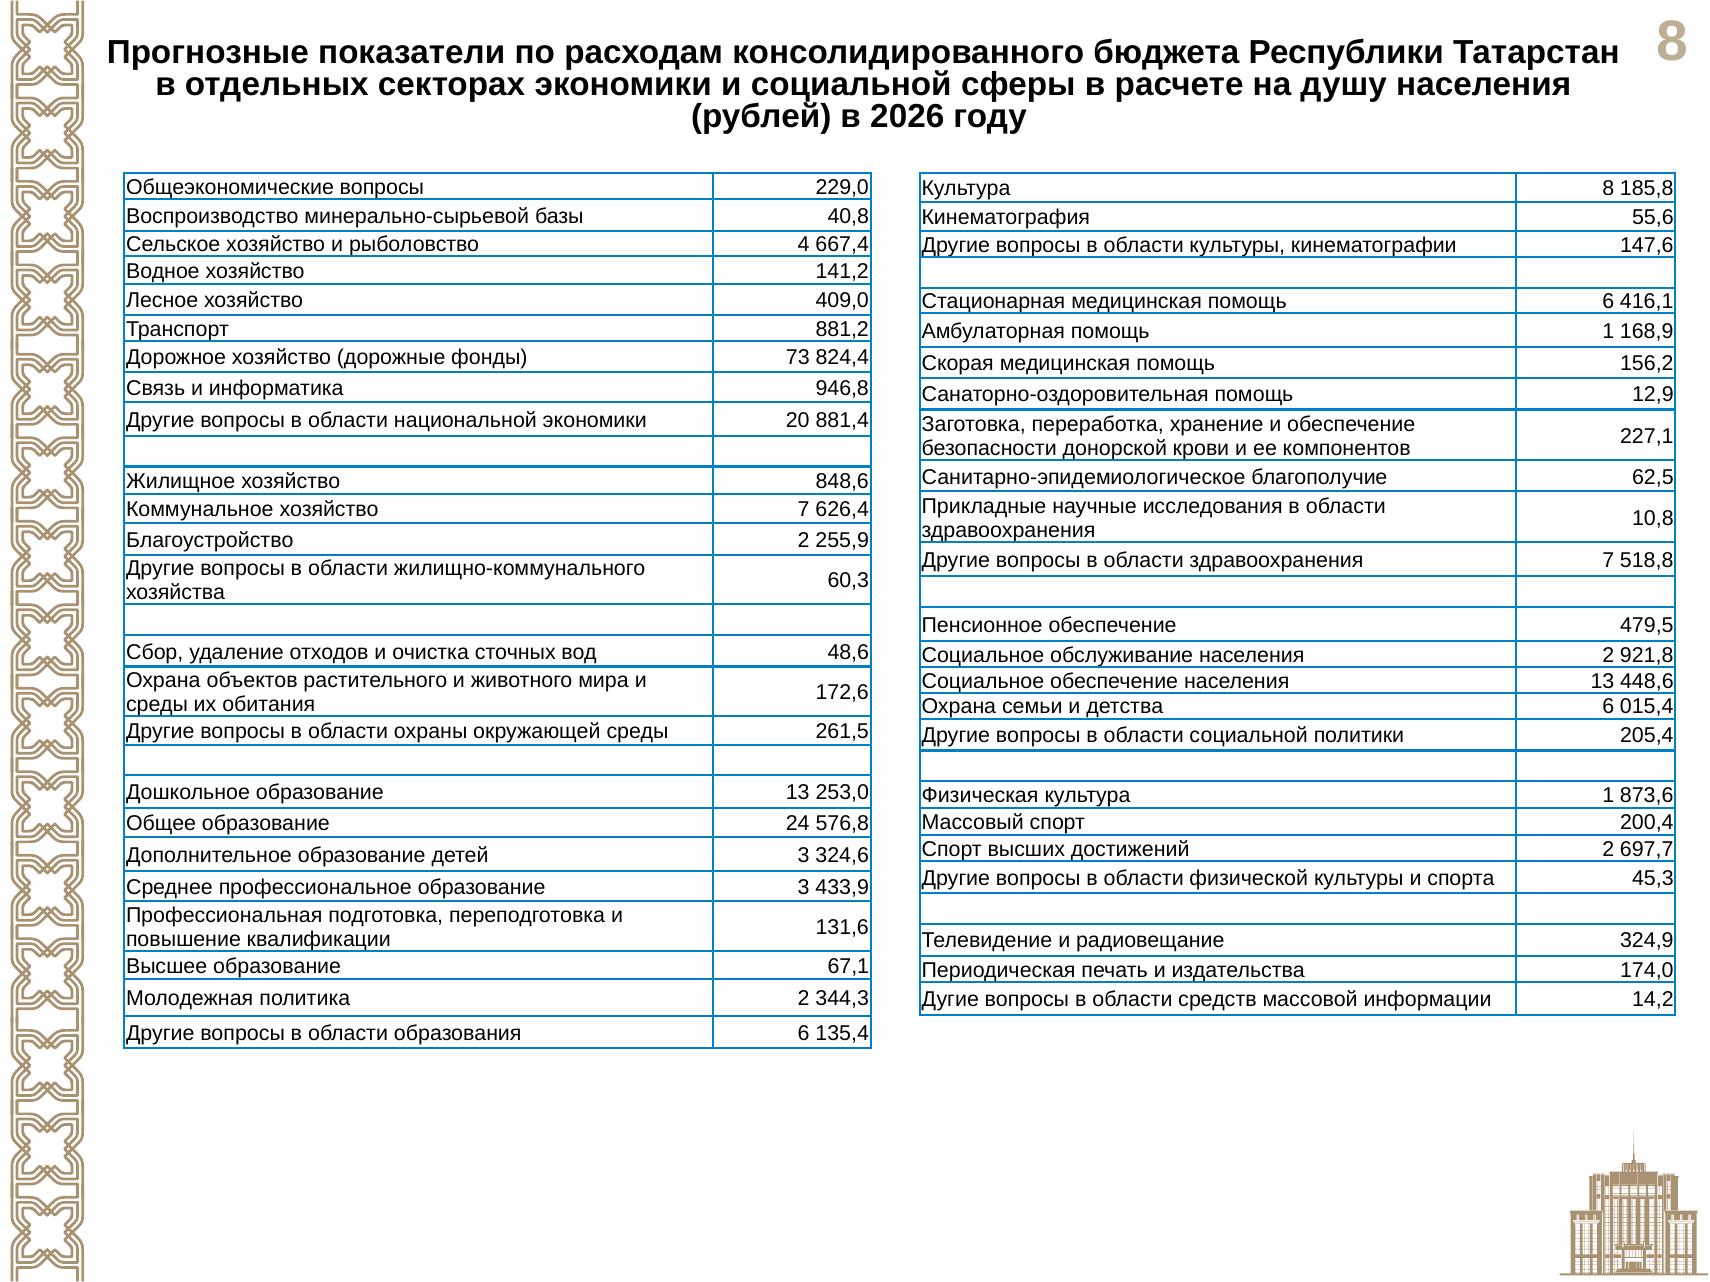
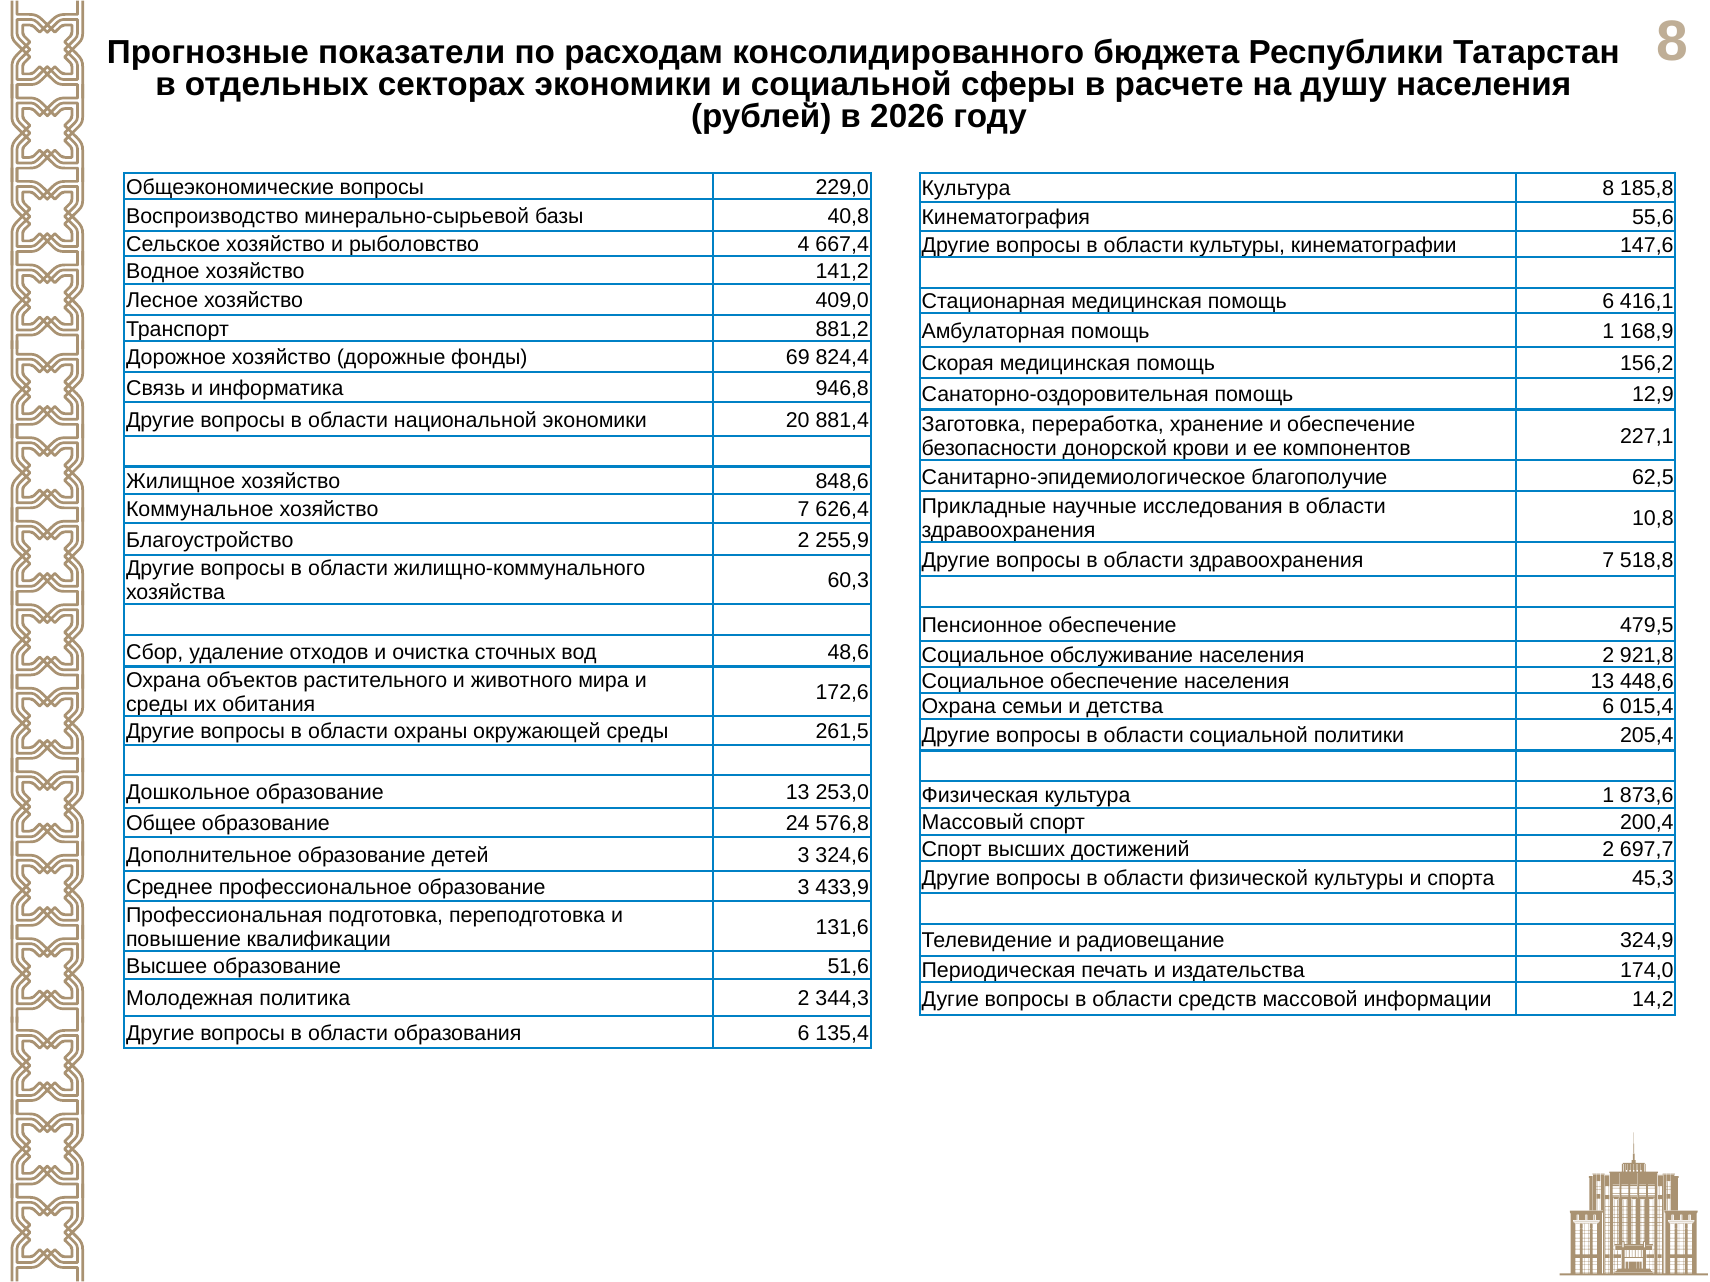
73: 73 -> 69 (798, 358)
67,1: 67,1 -> 51,6 (848, 966)
